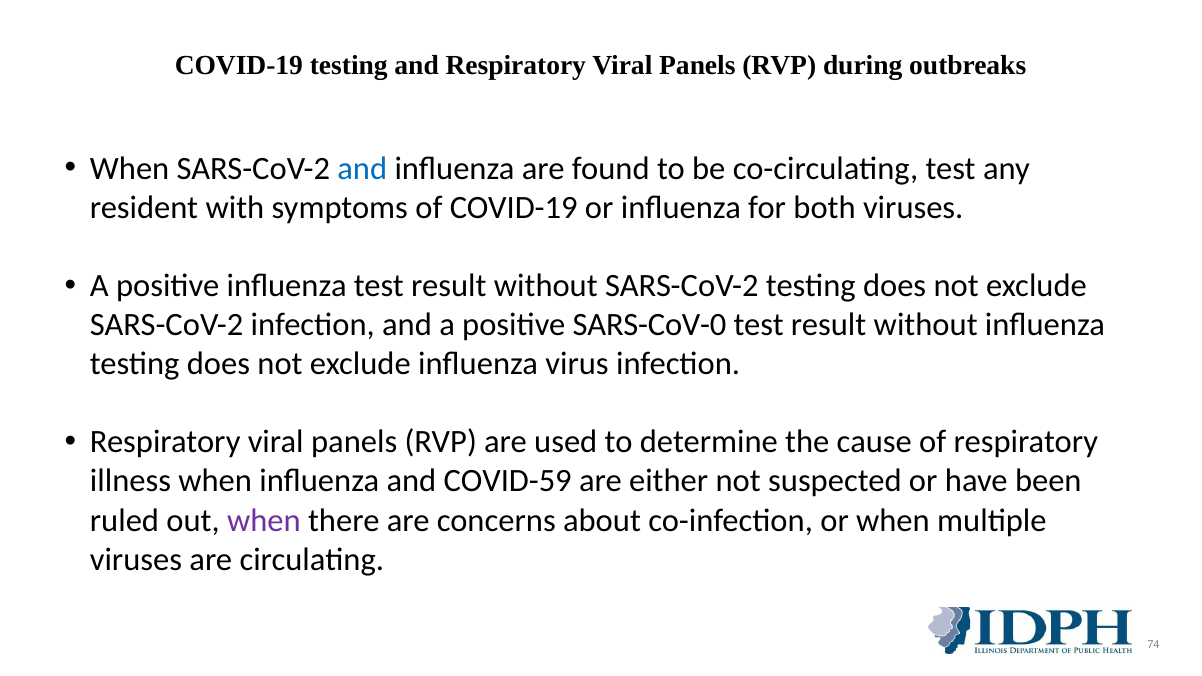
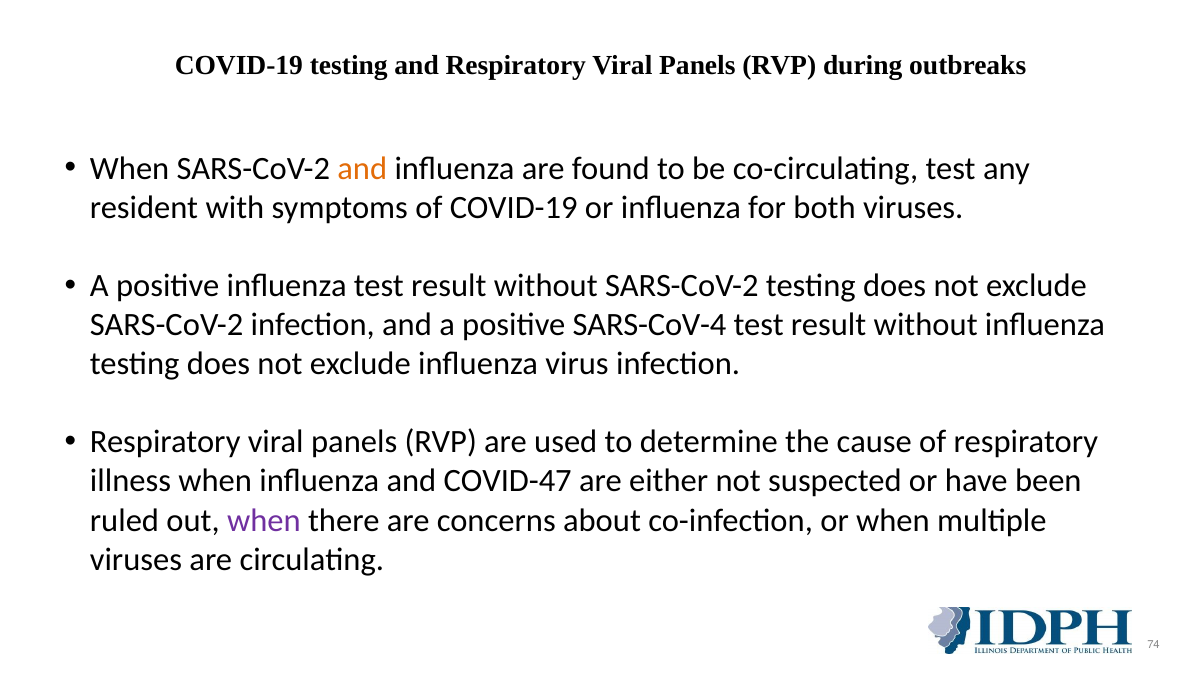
and colour: blue -> orange (362, 169)
SARS-CoV-0: SARS-CoV-0 -> SARS-CoV-4 (650, 325)
COVID-59: COVID-59 -> COVID-47 (508, 481)
